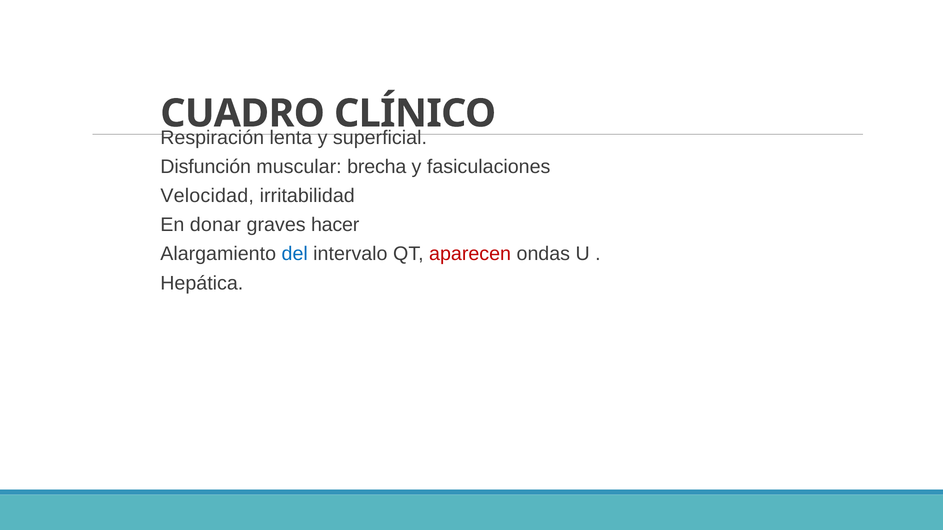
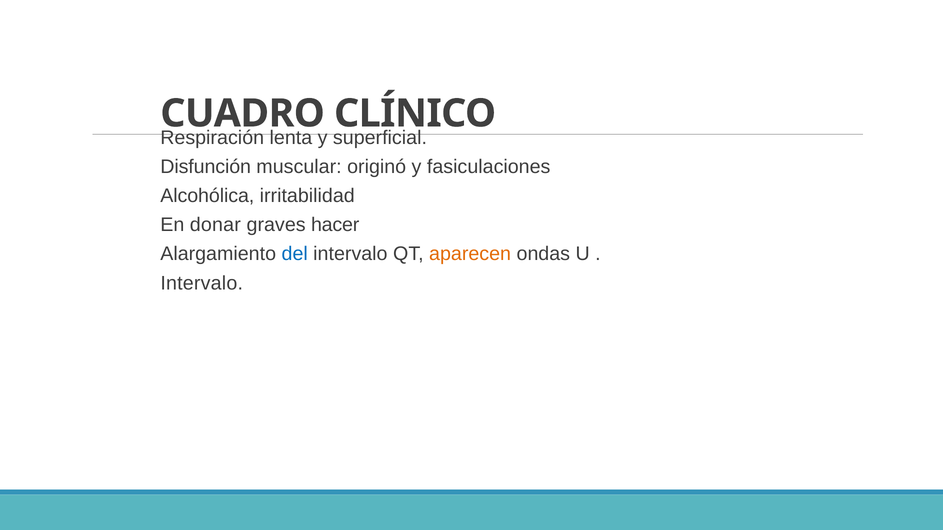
brecha: brecha -> originó (377, 167)
Velocidad: Velocidad -> Alcohólica (207, 196)
aparecen colour: red -> orange (470, 254)
Hepática: Hepática -> Intervalo (202, 283)
